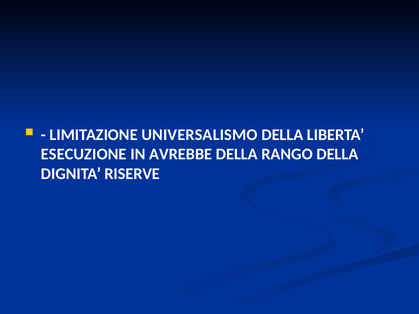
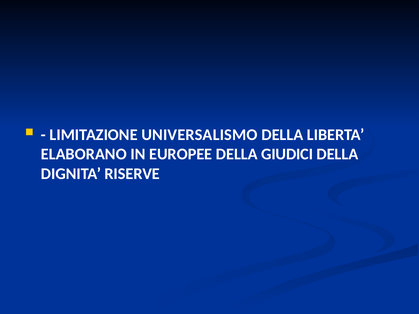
ESECUZIONE: ESECUZIONE -> ELABORANO (84, 154)
AVREBBE: AVREBBE -> EUROPEE (181, 154)
RANGO: RANGO -> GIUDICI (287, 154)
